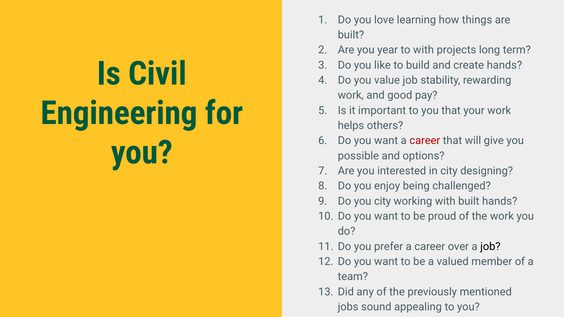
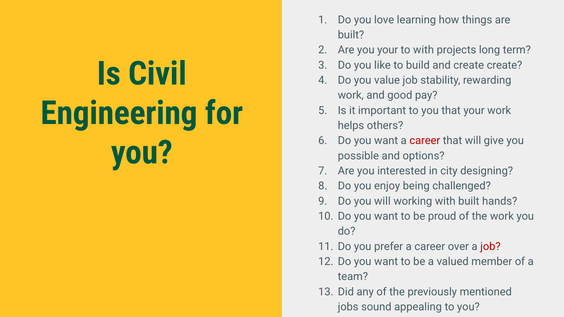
you year: year -> your (388, 50)
create hands: hands -> create (504, 65)
you city: city -> will (382, 201)
job colour: black -> red (490, 247)
